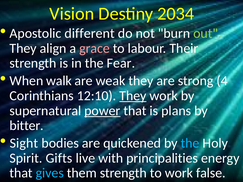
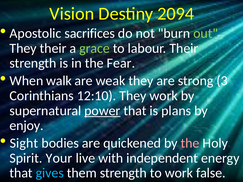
2034: 2034 -> 2094 (176, 14)
different: different -> sacrifices (90, 33)
They align: align -> their (53, 48)
grace colour: pink -> light green (95, 48)
4: 4 -> 3 (222, 81)
They underline: present -> none (133, 96)
bitter: bitter -> enjoy (27, 126)
the colour: light blue -> pink (190, 143)
Gifts: Gifts -> Your (59, 158)
principalities: principalities -> independent (162, 158)
